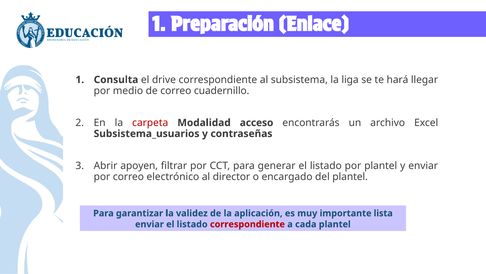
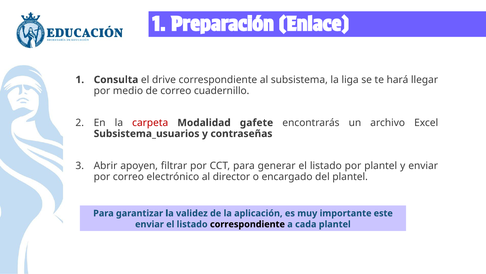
acceso: acceso -> gafete (256, 122)
lista: lista -> este (383, 213)
correspondiente colour: red -> black (247, 224)
